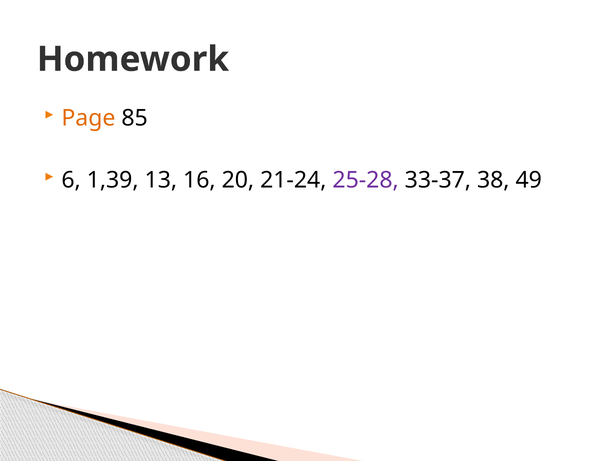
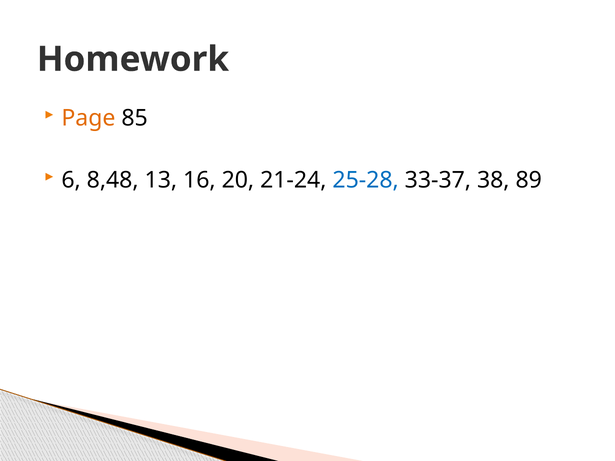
1,39: 1,39 -> 8,48 (113, 180)
25-28 colour: purple -> blue (366, 180)
49: 49 -> 89 (529, 180)
